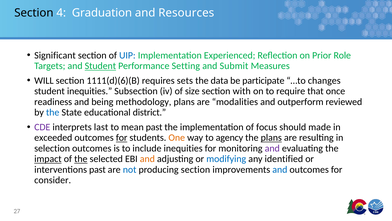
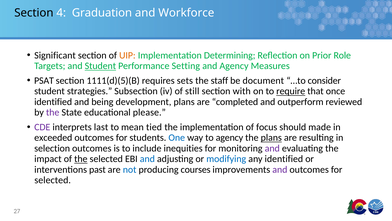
Resources: Resources -> Workforce (186, 13)
UIP colour: blue -> orange (127, 55)
Experienced: Experienced -> Determining (230, 55)
and Submit: Submit -> Agency (234, 66)
WILL: WILL -> PSAT (44, 80)
1111(d)(6)(B: 1111(d)(6)(B -> 1111(d)(5)(B (113, 80)
data: data -> staff (219, 80)
participate: participate -> document (263, 80)
changes: changes -> consider (324, 80)
student inequities: inequities -> strategies (90, 91)
size: size -> still (192, 91)
require underline: none -> present (291, 91)
readiness: readiness -> identified (53, 102)
methodology: methodology -> development (144, 102)
modalities: modalities -> completed (235, 102)
the colour: blue -> purple (53, 112)
district: district -> please (149, 112)
mean past: past -> tied (154, 127)
for underline: present -> none (122, 137)
One colour: orange -> blue (177, 137)
impact underline: present -> none (48, 159)
and colour: orange -> blue (147, 159)
producing section: section -> courses (196, 169)
and colour: blue -> purple (280, 169)
consider: consider -> selected (53, 180)
